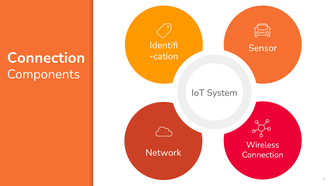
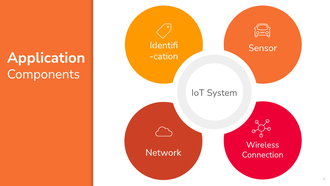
Connection: Connection -> Application (46, 58)
